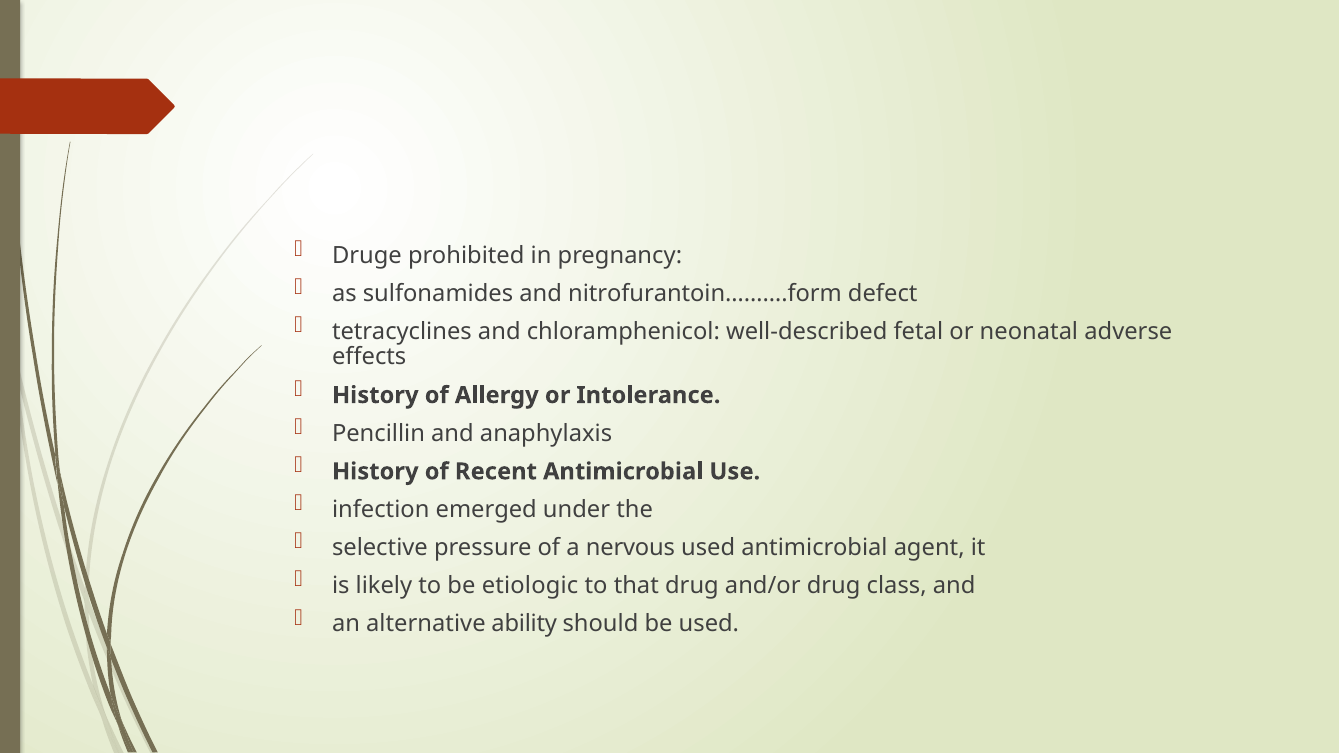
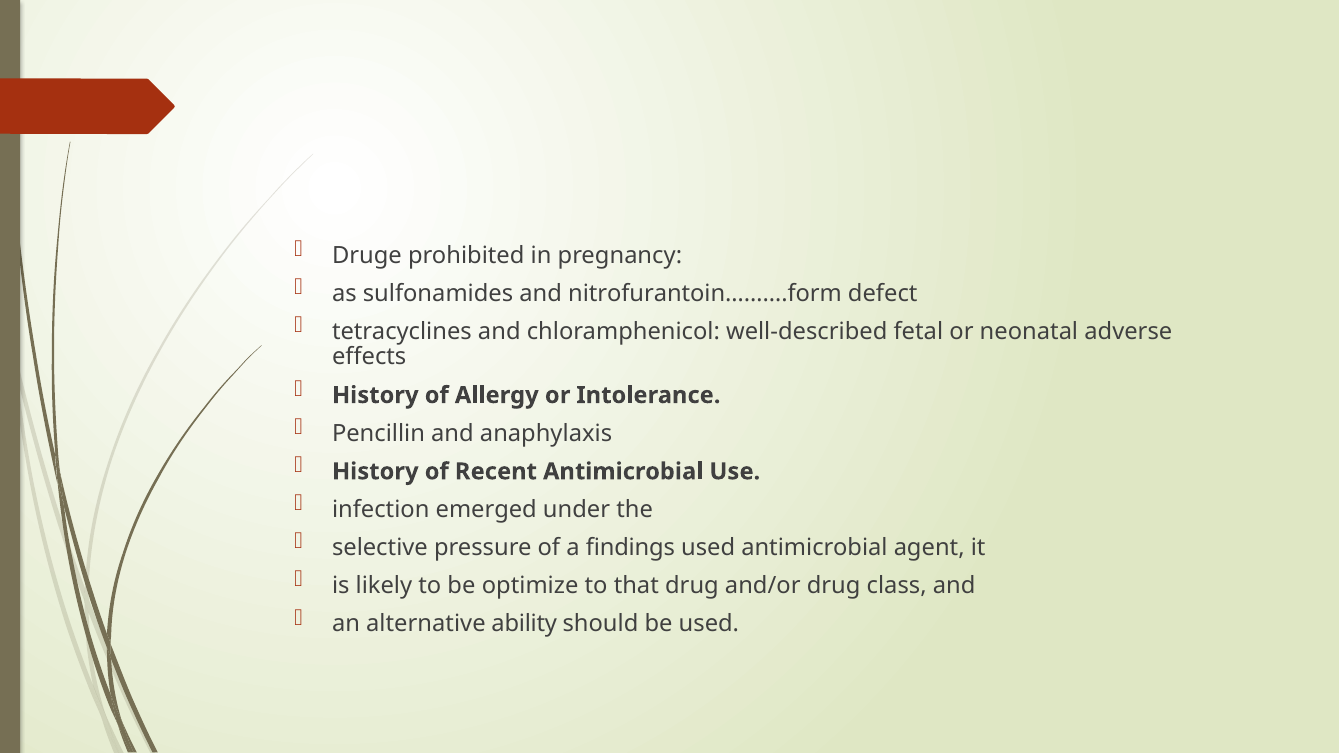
nervous: nervous -> findings (630, 548)
etiologic: etiologic -> optimize (530, 586)
